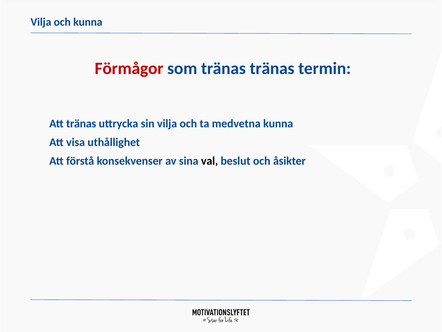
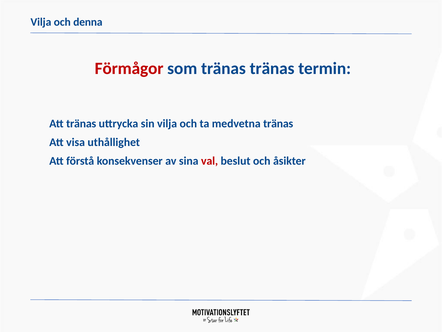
och kunna: kunna -> denna (88, 22)
medvetna kunna: kunna -> tränas (278, 123)
val colour: black -> red (210, 161)
